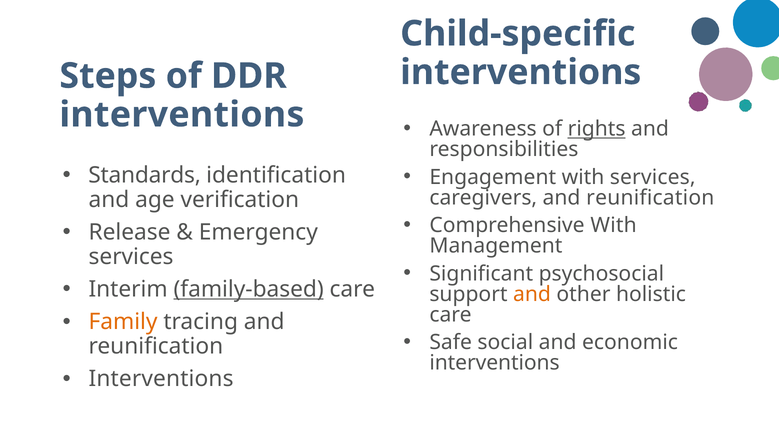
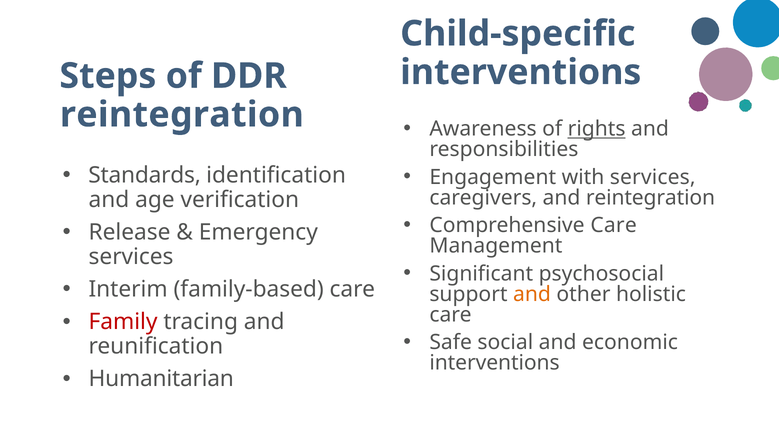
interventions: interventions -> reintegration (182, 115)
caregivers and reunification: reunification -> reintegration (650, 198)
Comprehensive With: With -> Care (614, 226)
family-based underline: present -> none (249, 289)
Family colour: orange -> red (123, 322)
Interventions: Interventions -> Humanitarian (161, 379)
